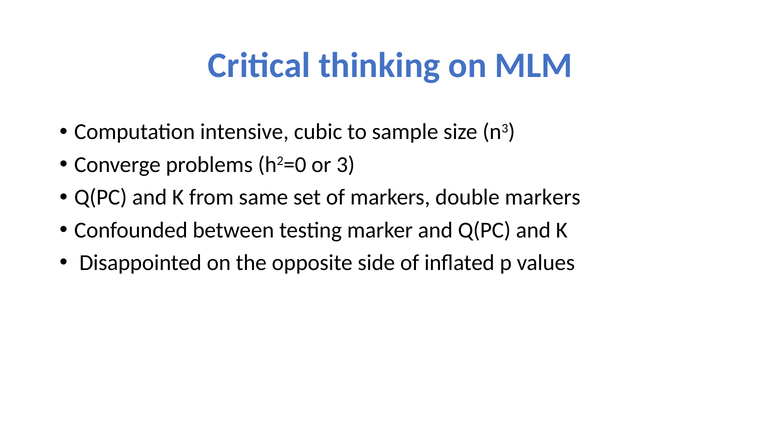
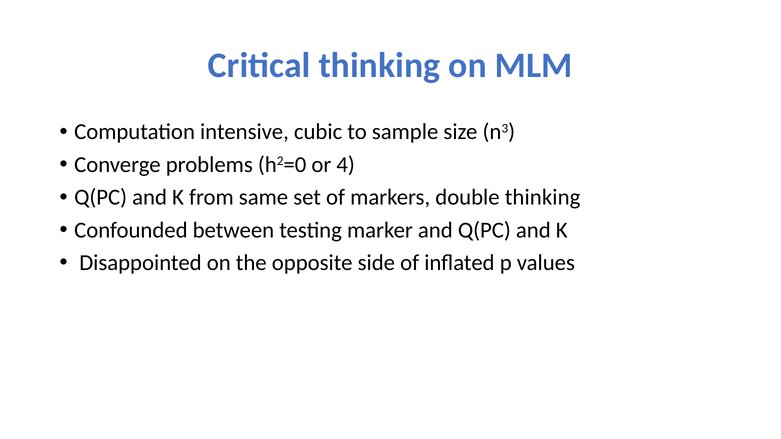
3: 3 -> 4 (346, 165)
double markers: markers -> thinking (543, 198)
